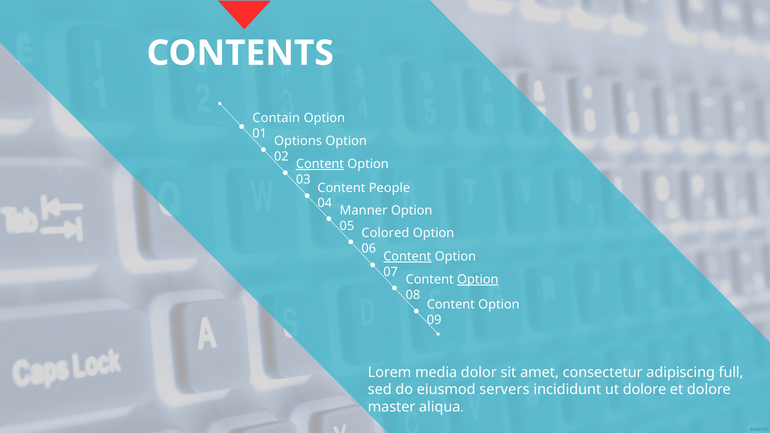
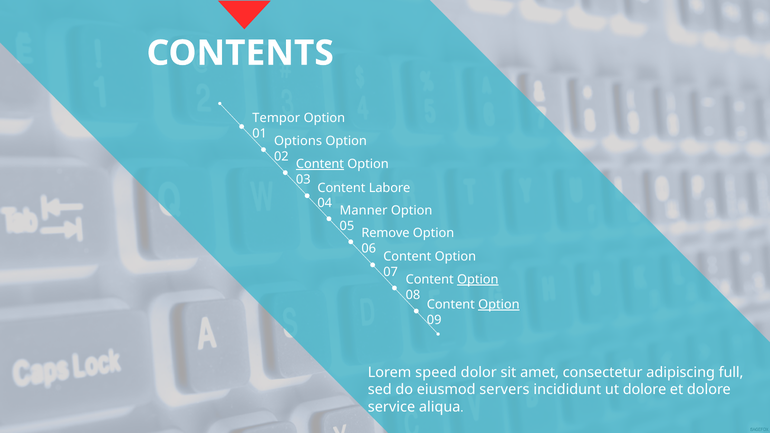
Contain: Contain -> Tempor (276, 118)
People: People -> Labore (390, 188)
Colored: Colored -> Remove (385, 233)
Content underline: present -> none (407, 257)
Option underline: none -> present (499, 304)
media: media -> speed (436, 372)
master: master -> service (392, 407)
